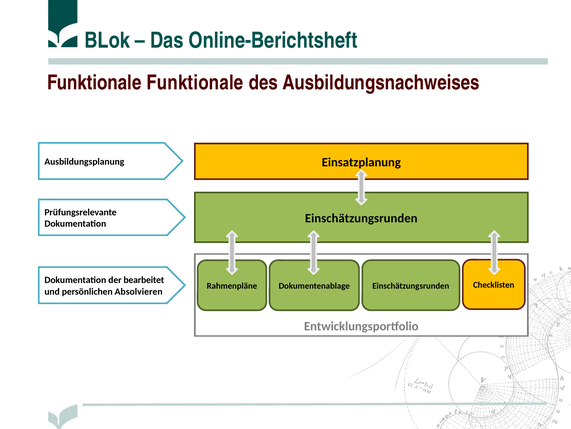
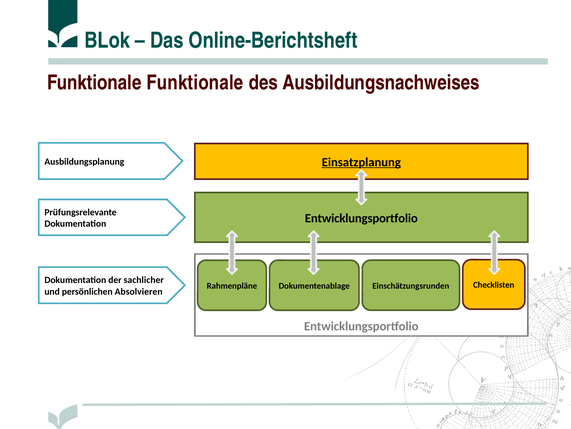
Einsatzplanung underline: none -> present (361, 162)
Einschätzungsrunden: Einschätzungsrunden -> Entwicklungsportfolio (361, 218)
bearbeitet: bearbeitet -> sachlicher (144, 280)
